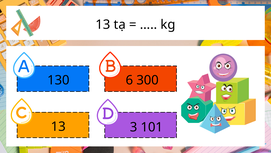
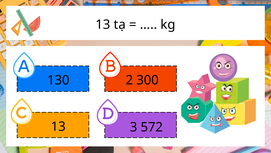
6: 6 -> 2 (129, 80)
101: 101 -> 572 (152, 127)
